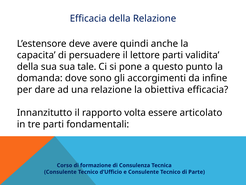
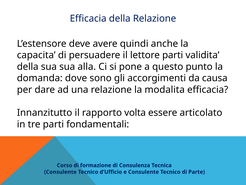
tale: tale -> alla (87, 66)
infine: infine -> causa (215, 78)
obiettiva: obiettiva -> modalita (165, 89)
